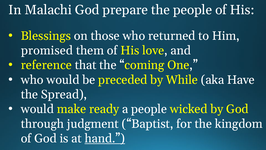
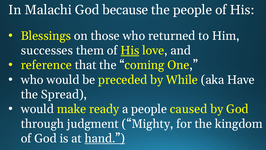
prepare: prepare -> because (125, 10)
promised: promised -> successes (47, 50)
His underline: none -> present (130, 50)
wicked: wicked -> caused (189, 109)
Baptist: Baptist -> Mighty (148, 123)
